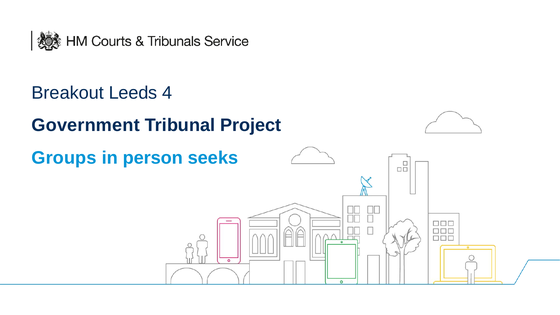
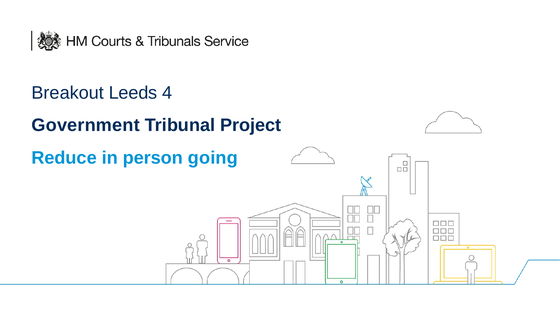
Groups: Groups -> Reduce (64, 158)
seeks: seeks -> going (213, 158)
